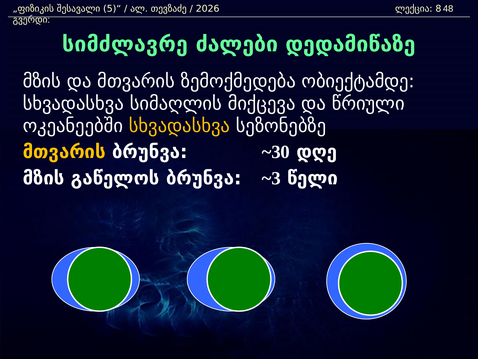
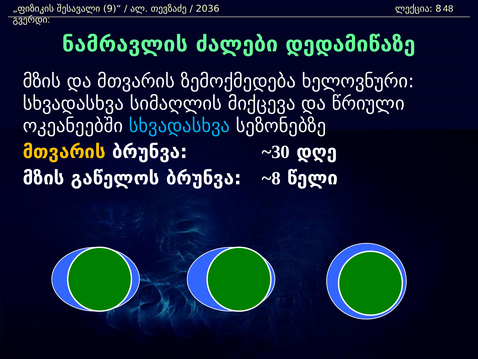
5)“: 5)“ -> 9)“ (112, 9)
2026: 2026 -> 2036 (208, 9)
სიმძლავრე: სიმძლავრე -> ნამრავლის (125, 45)
ობიექტამდე: ობიექტამდე -> ხელოვნური (358, 81)
სხვადასხვა colour: yellow -> light blue (179, 126)
~3: ~3 -> ~8 (271, 178)
